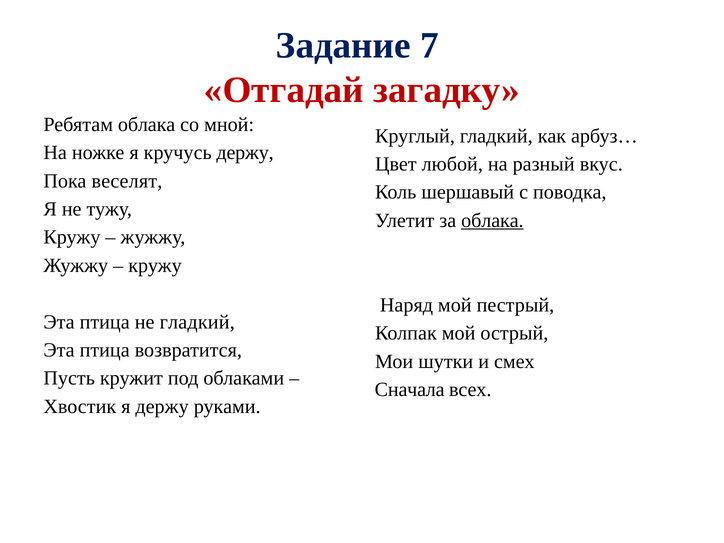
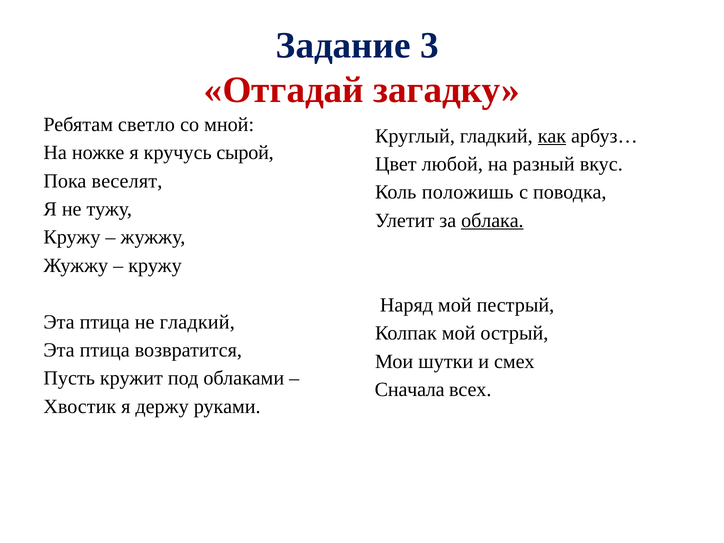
7: 7 -> 3 (429, 45)
Ребятам облака: облака -> светло (146, 125)
как underline: none -> present (552, 136)
кручусь держу: держу -> сырой (245, 153)
шершавый: шершавый -> положишь (468, 192)
